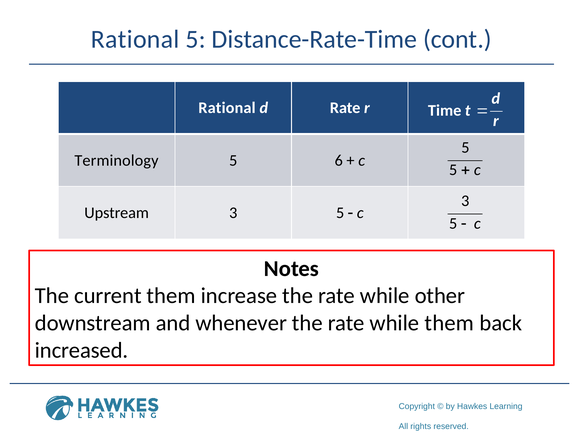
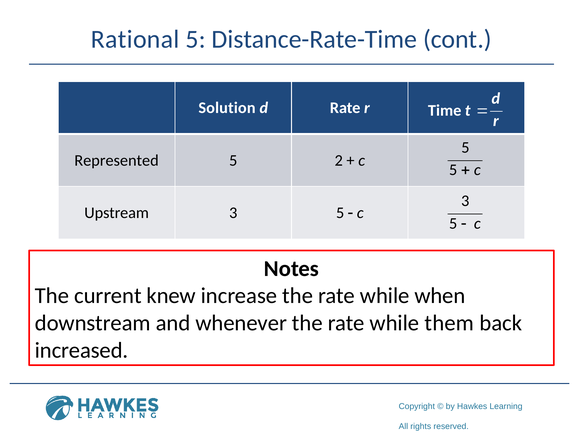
Rational: Rational -> Solution (227, 108)
Terminology: Terminology -> Represented (117, 160)
6: 6 -> 2 (339, 160)
current them: them -> knew (171, 296)
other: other -> when (440, 296)
